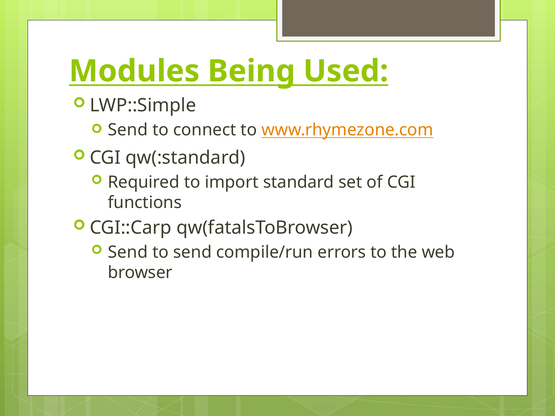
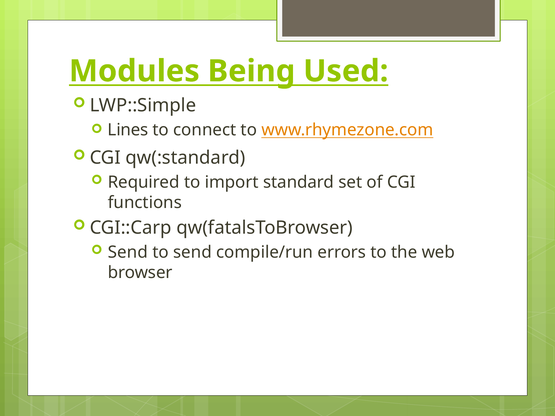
Send: Send -> Lines (128, 130)
